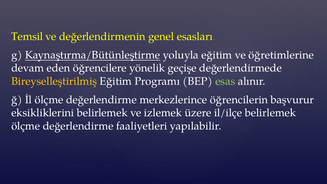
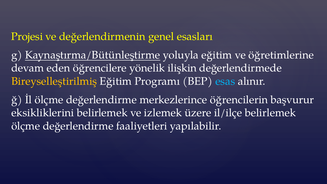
Temsil: Temsil -> Projesi (27, 36)
geçişe: geçişe -> ilişkin (182, 68)
esas colour: light green -> light blue (225, 81)
